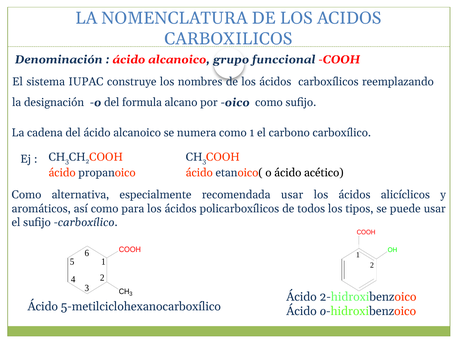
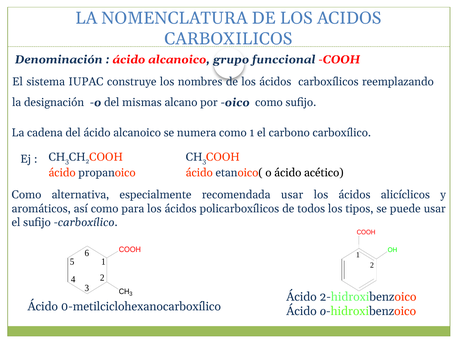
formula: formula -> mismas (142, 102)
5-metilciclohexanocarboxílico: 5-metilciclohexanocarboxílico -> 0-metilciclohexanocarboxílico (141, 306)
